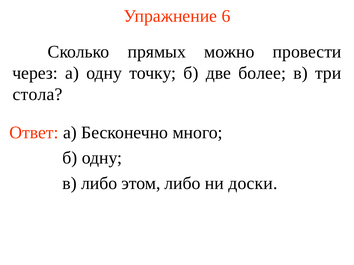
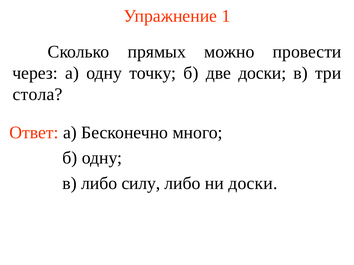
6: 6 -> 1 (226, 16)
две более: более -> доски (262, 73)
этом: этом -> силу (141, 184)
